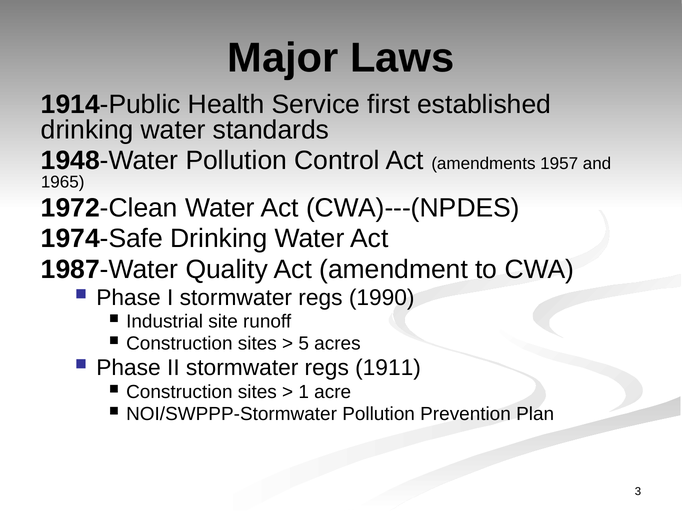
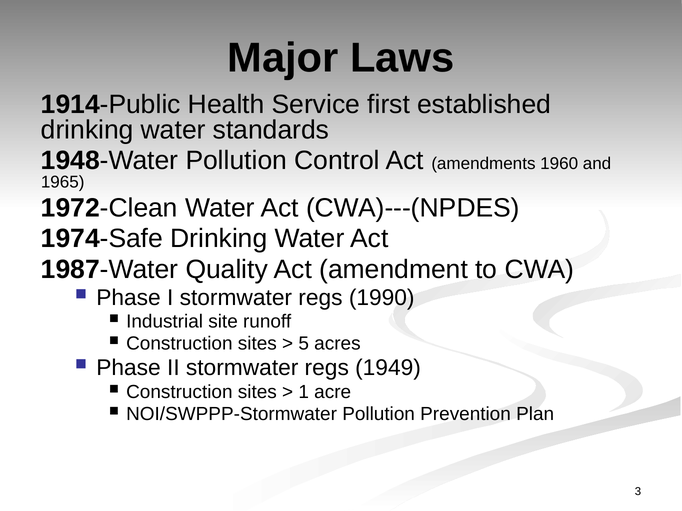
1957: 1957 -> 1960 (559, 164)
1911: 1911 -> 1949 (388, 368)
